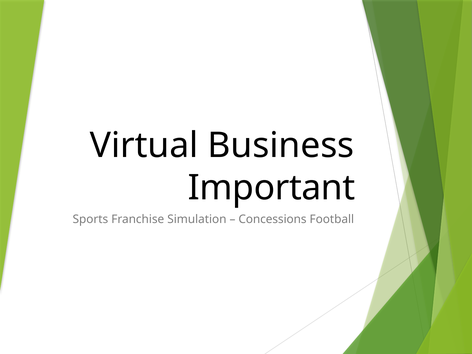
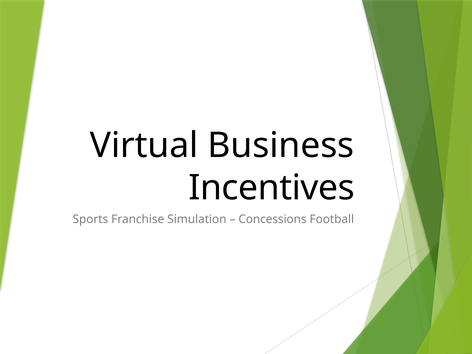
Important: Important -> Incentives (272, 188)
